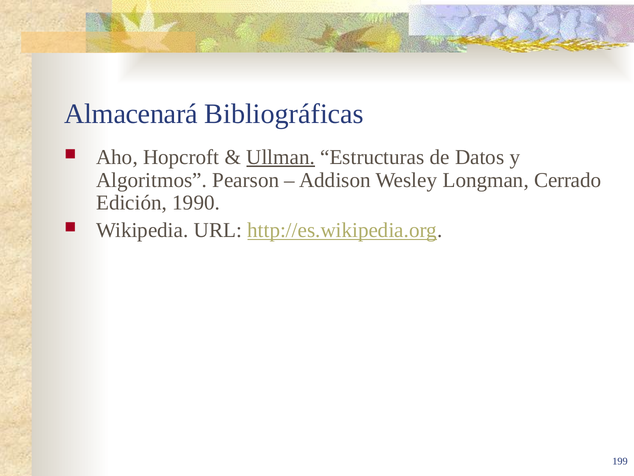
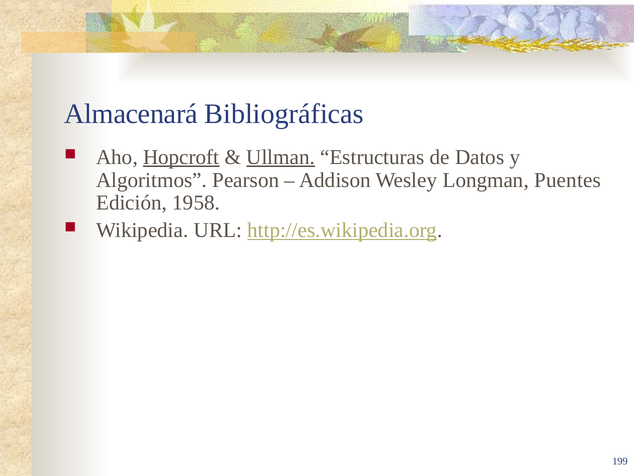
Hopcroft underline: none -> present (181, 157)
Cerrado: Cerrado -> Puentes (567, 180)
1990: 1990 -> 1958 (196, 203)
